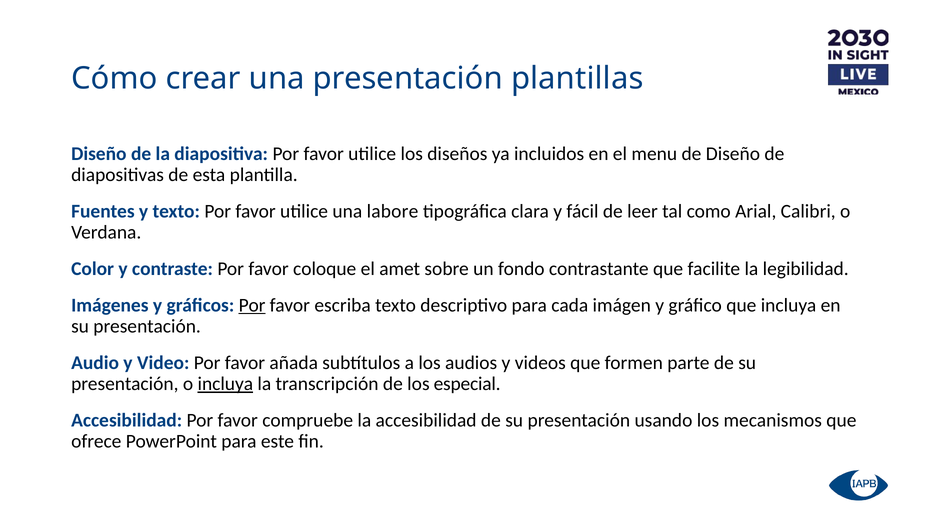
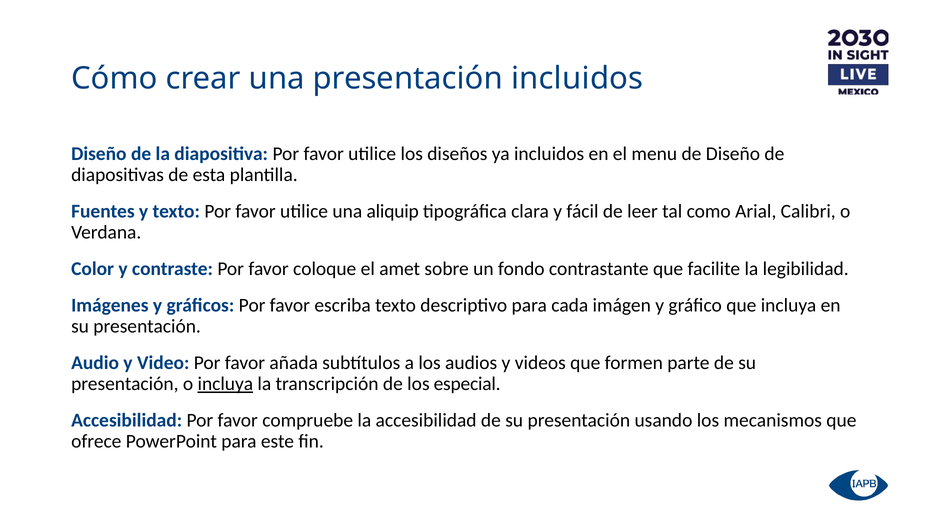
presentación plantillas: plantillas -> incluidos (577, 78)
labore: labore -> aliquip (393, 211)
Por underline: present -> none (252, 305)
